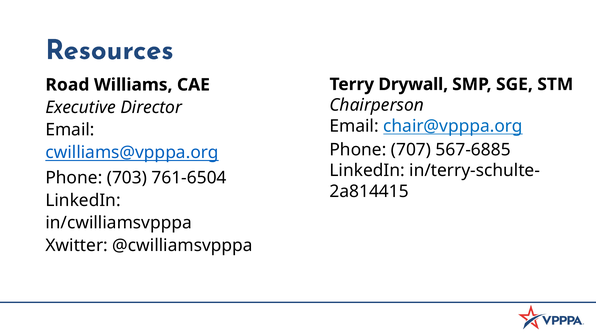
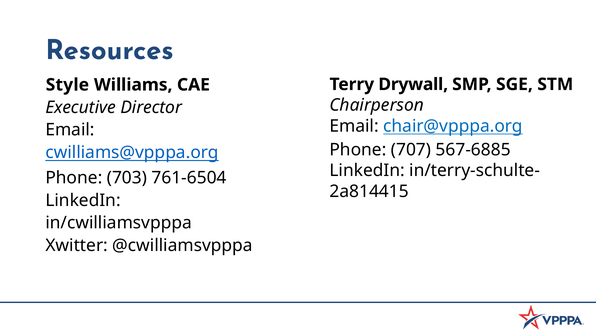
Road: Road -> Style (67, 85)
